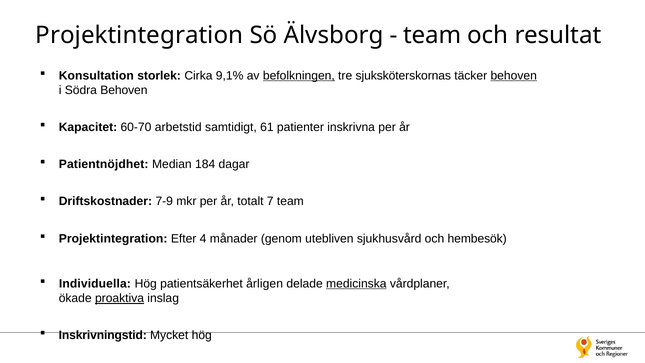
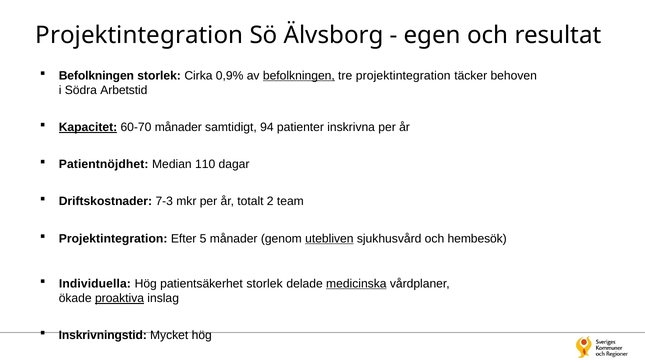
team: team -> egen (432, 35)
Konsultation: Konsultation -> Befolkningen (96, 76)
9,1%: 9,1% -> 0,9% (230, 76)
tre sjuksköterskornas: sjuksköterskornas -> projektintegration (403, 76)
behoven underline: present -> none (514, 76)
Södra Behoven: Behoven -> Arbetstid (124, 90)
Kapacitet underline: none -> present (88, 127)
60-70 arbetstid: arbetstid -> månader (178, 127)
61: 61 -> 94 (267, 127)
184: 184 -> 110 (205, 164)
7-9: 7-9 -> 7-3 (164, 201)
7: 7 -> 2 (270, 201)
4: 4 -> 5 (203, 238)
utebliven underline: none -> present (329, 238)
patientsäkerhet årligen: årligen -> storlek (265, 284)
